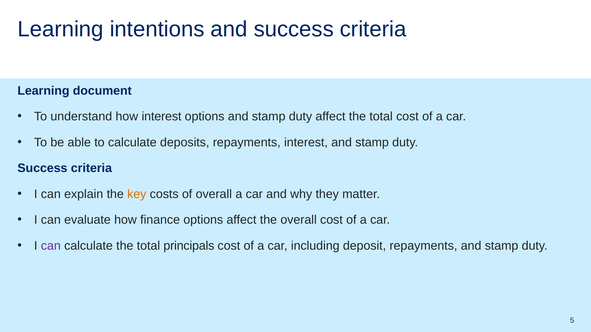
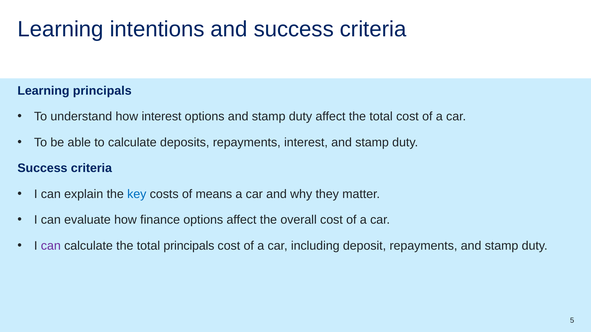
Learning document: document -> principals (102, 91)
key colour: orange -> blue (137, 194)
of overall: overall -> means (214, 194)
